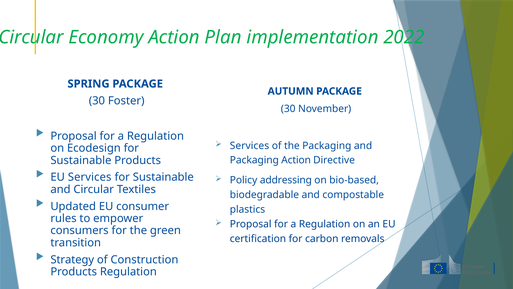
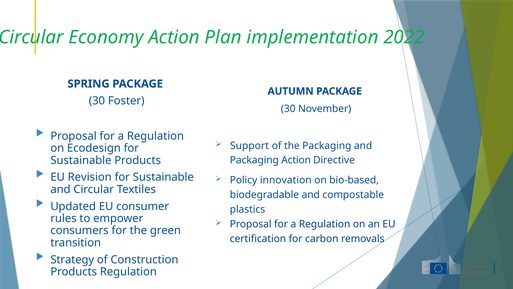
Services: Services -> Support (249, 145)
EU Services: Services -> Revision (90, 177)
addressing: addressing -> innovation (286, 180)
